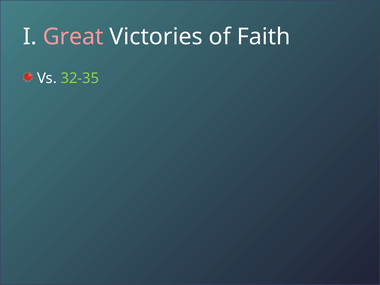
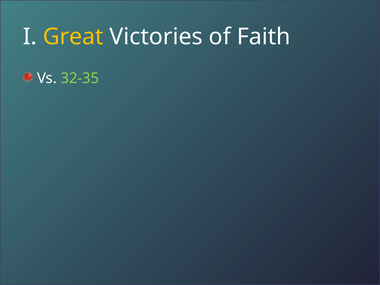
Great colour: pink -> yellow (73, 37)
